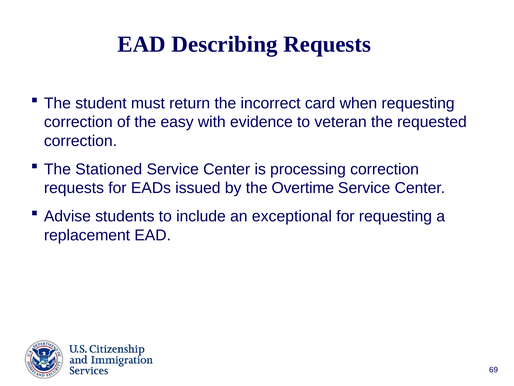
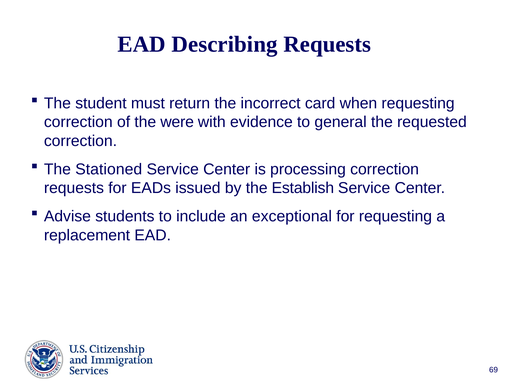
easy: easy -> were (177, 122)
veteran: veteran -> general (341, 122)
Overtime: Overtime -> Establish (303, 188)
